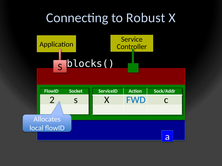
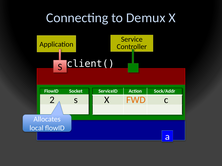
Robust: Robust -> Demux (146, 18)
blocks(: blocks( -> client( (91, 64)
FWD colour: blue -> orange (136, 100)
